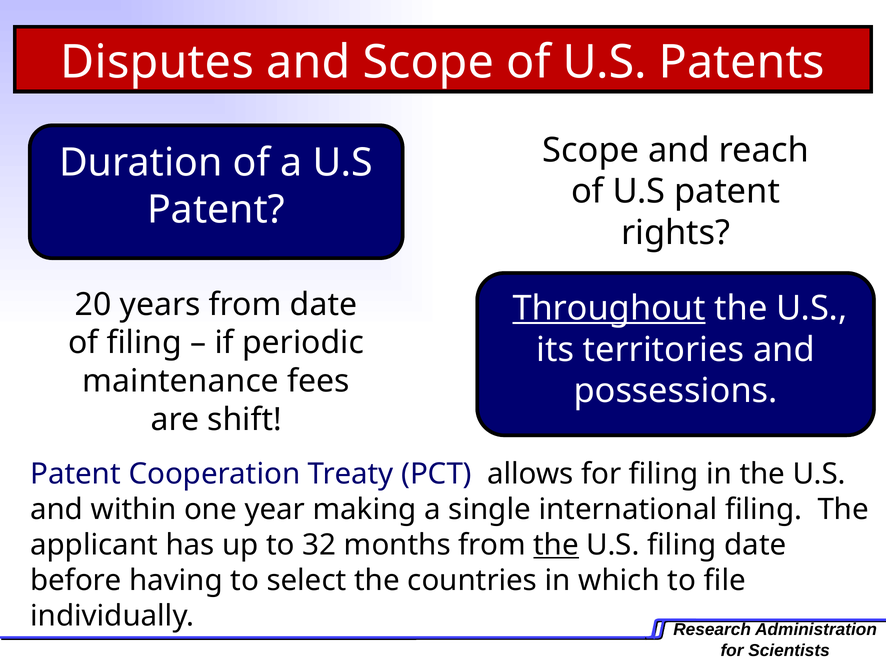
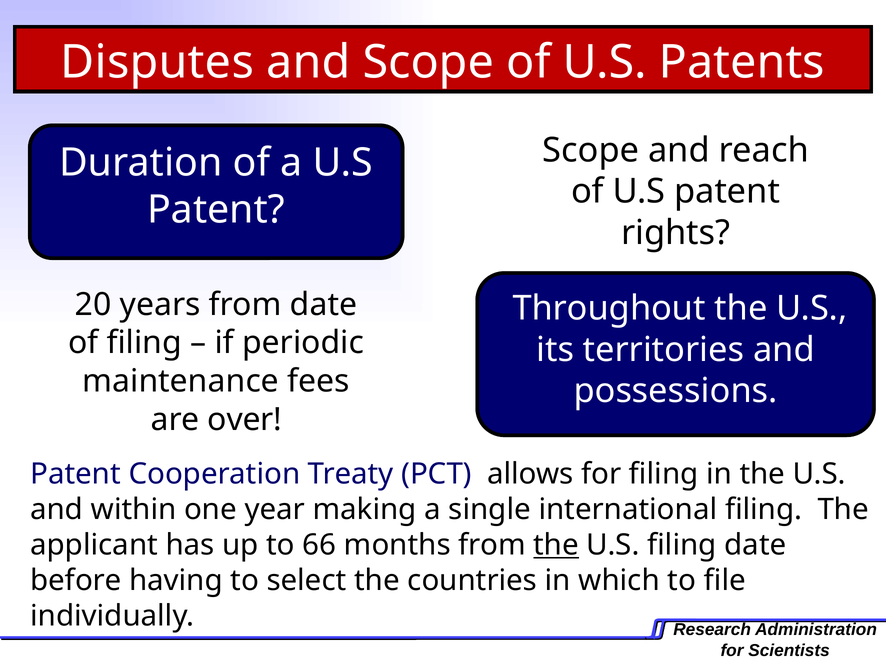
Throughout underline: present -> none (609, 309)
shift: shift -> over (245, 420)
32: 32 -> 66 (319, 545)
